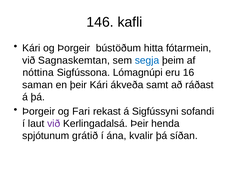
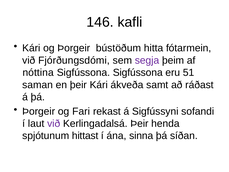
Sagnaskemtan: Sagnaskemtan -> Fjórðungsdómi (74, 60)
segja colour: blue -> purple (147, 60)
Sigfússona Lómagnúpi: Lómagnúpi -> Sigfússona (138, 72)
16: 16 -> 51 (189, 72)
grátið: grátið -> hittast (85, 136)
kvalir: kvalir -> sinna (141, 136)
